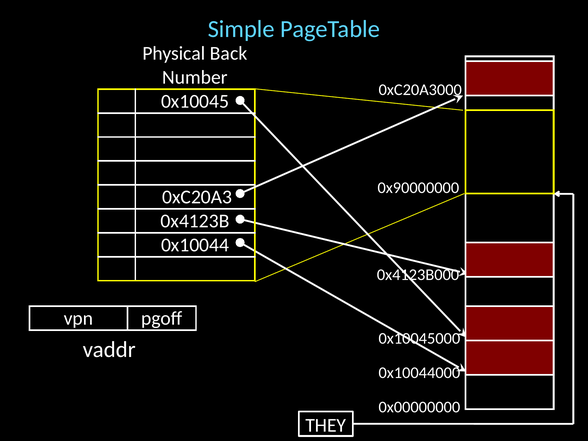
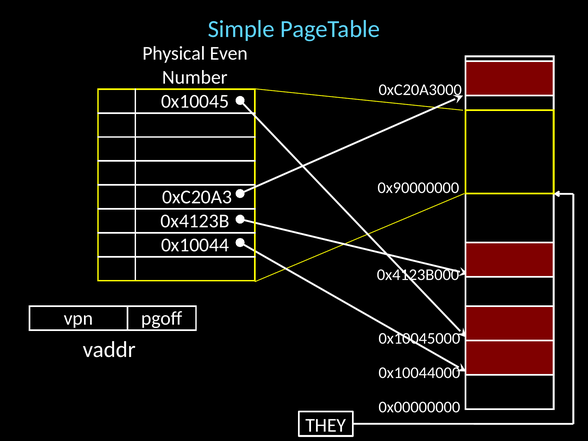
Back: Back -> Even (229, 53)
